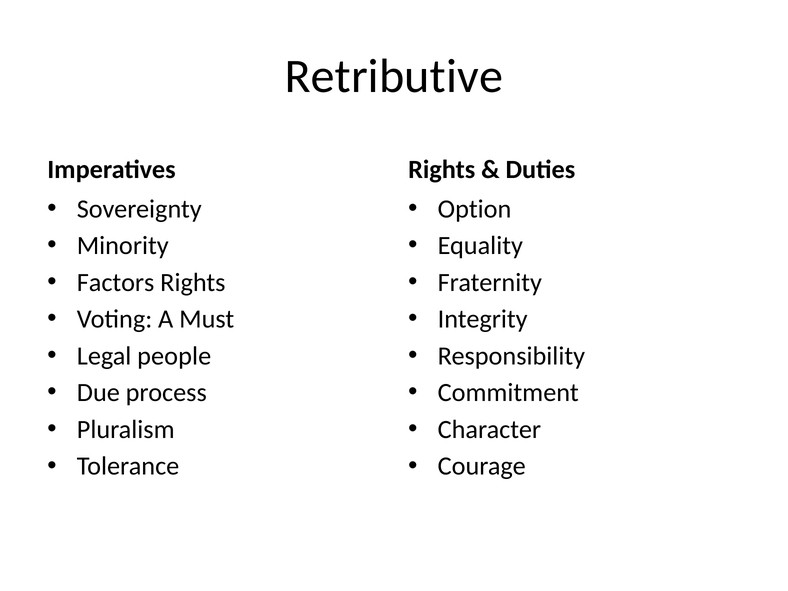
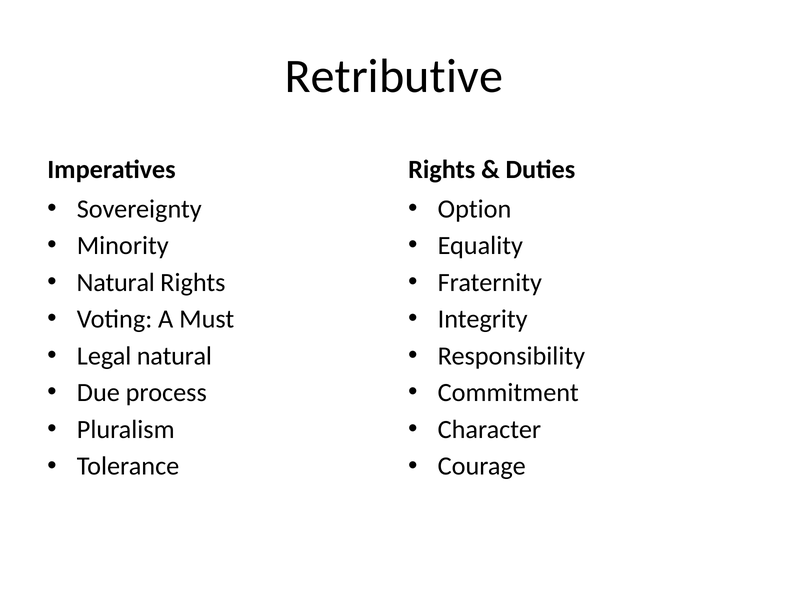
Factors: Factors -> Natural (116, 282)
Legal people: people -> natural (174, 356)
